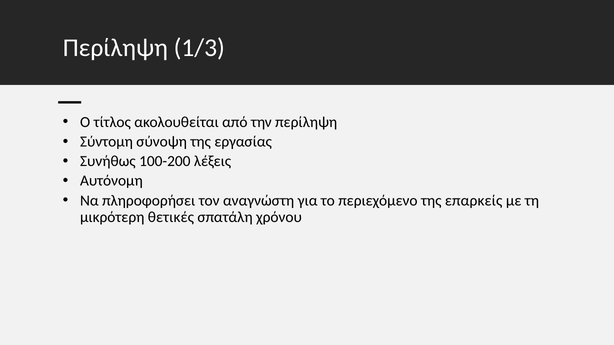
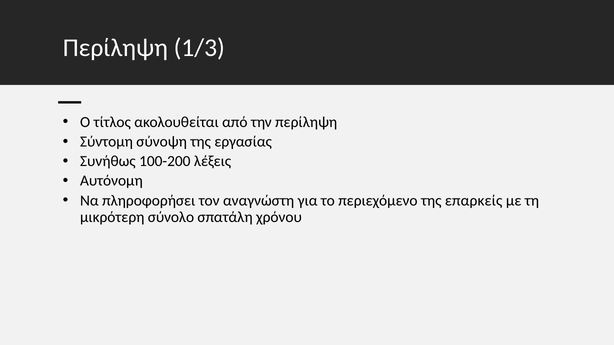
θετικές: θετικές -> σύνολο (171, 217)
